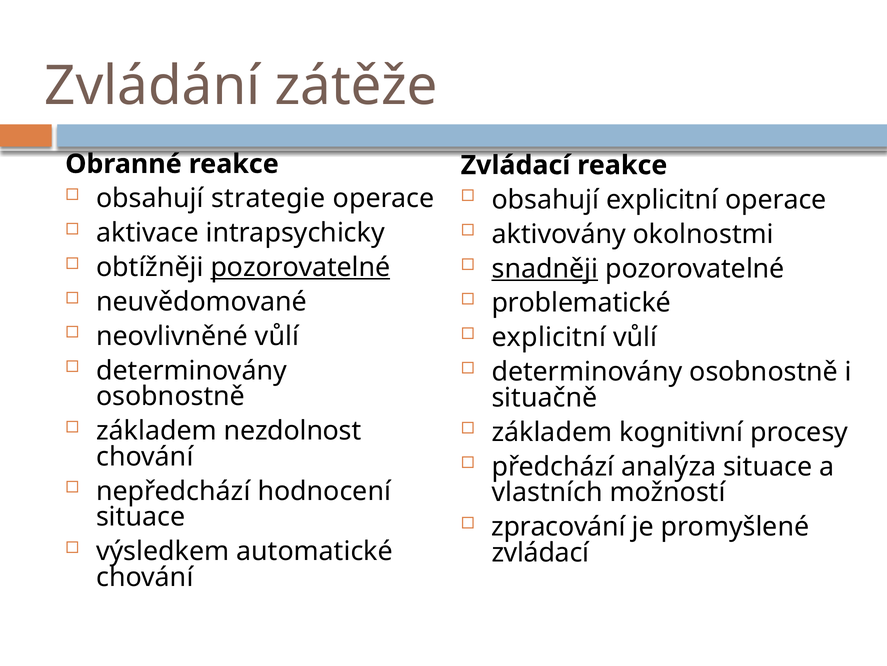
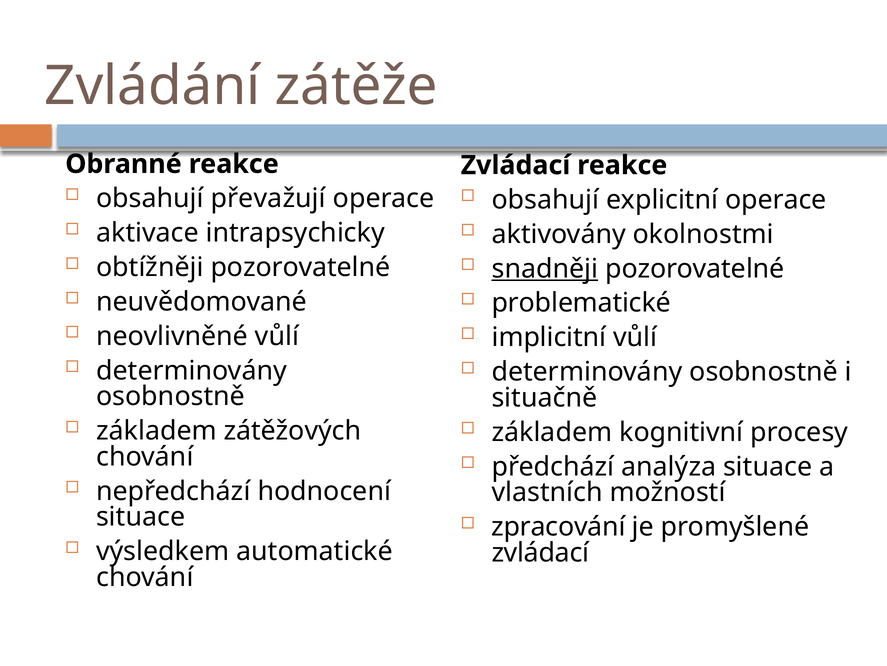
strategie: strategie -> převažují (268, 198)
pozorovatelné underline: present -> none (300, 267)
explicitní: explicitní -> implicitní (549, 337)
nezdolnost: nezdolnost -> zátěžových (292, 430)
